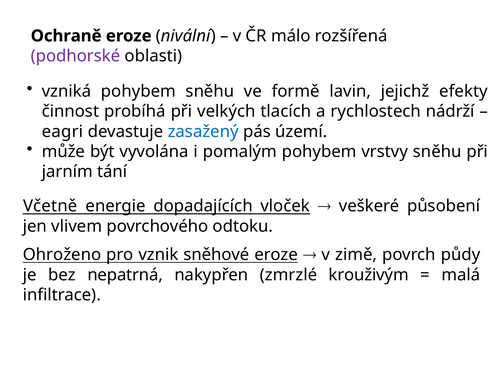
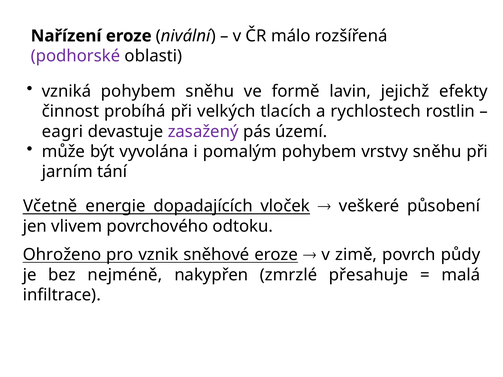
Ochraně: Ochraně -> Nařízení (66, 36)
nádrží: nádrží -> rostlin (450, 112)
zasažený colour: blue -> purple (203, 132)
nepatrná: nepatrná -> nejméně (125, 275)
krouživým: krouživým -> přesahuje (369, 275)
